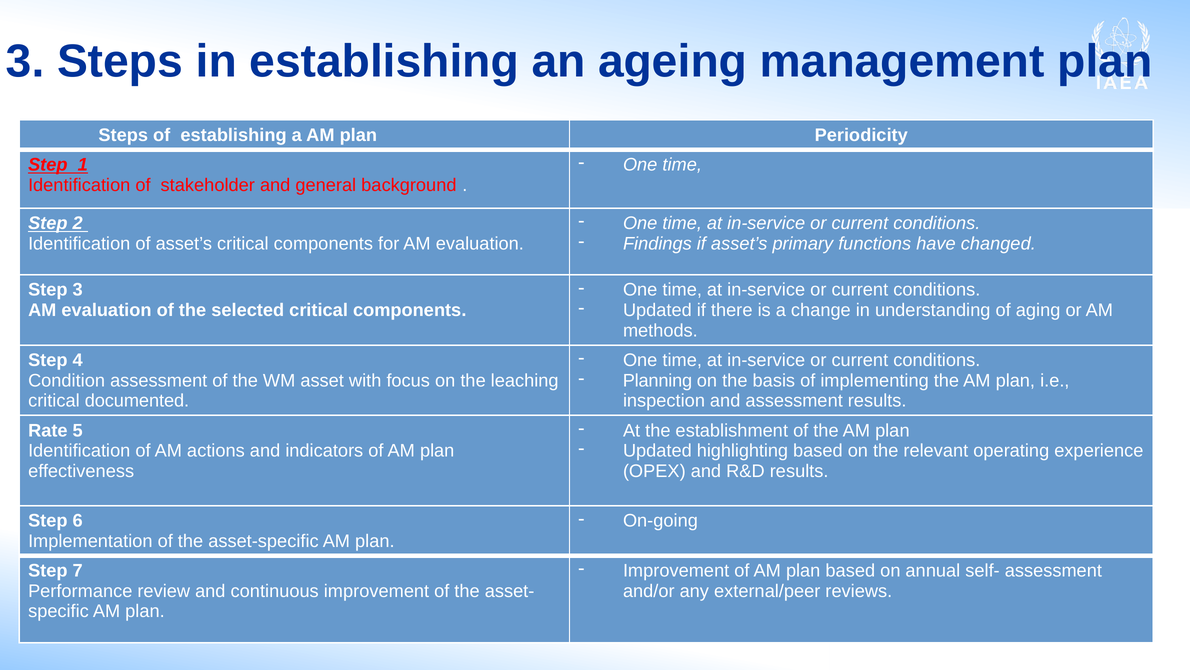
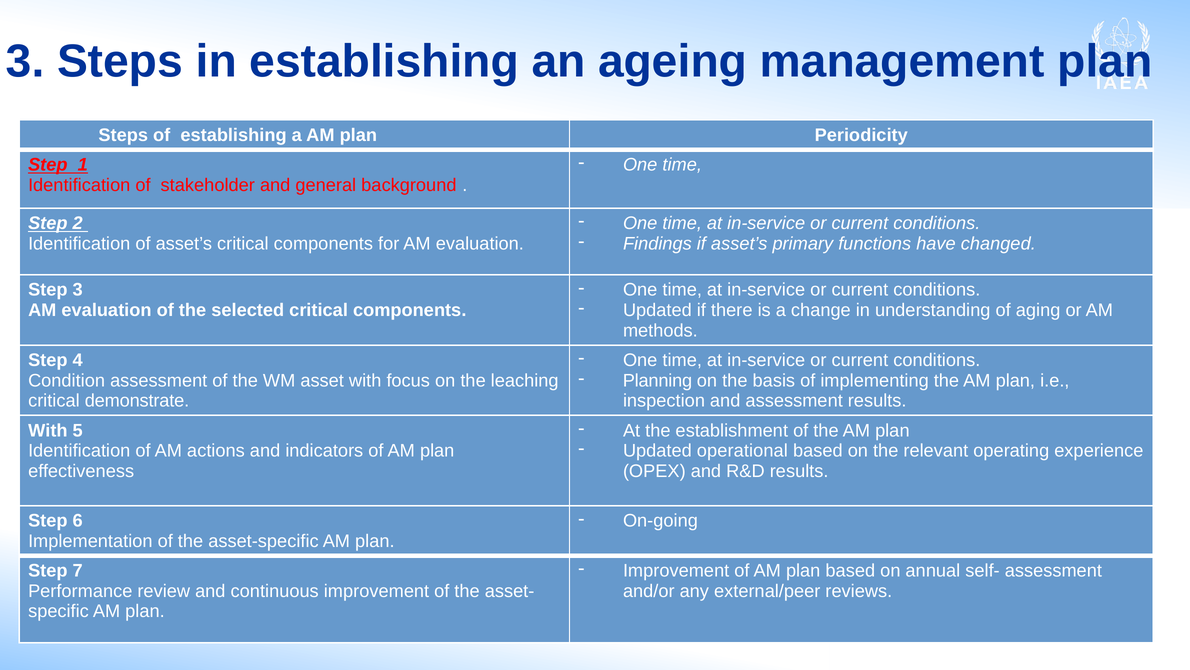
documented: documented -> demonstrate (137, 400)
Rate: Rate -> With (48, 430)
highlighting: highlighting -> operational (742, 450)
